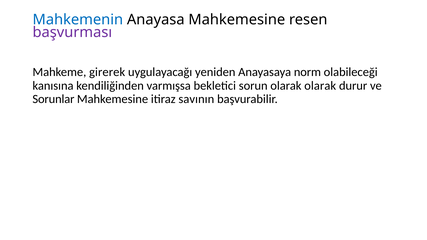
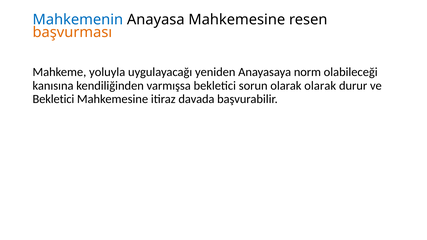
başvurması colour: purple -> orange (72, 32)
girerek: girerek -> yoluyla (107, 72)
Sorunlar: Sorunlar -> Bekletici (53, 99)
savının: savının -> davada (196, 99)
